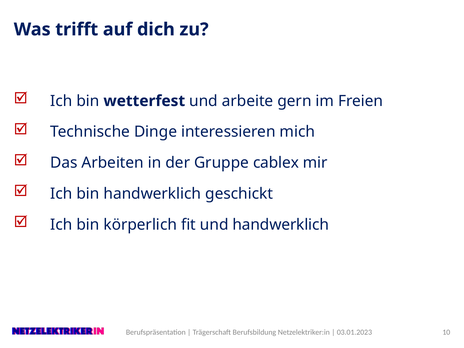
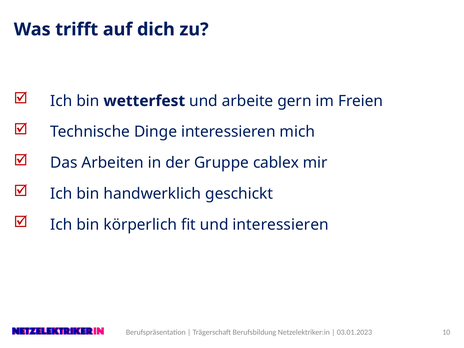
und handwerklich: handwerklich -> interessieren (281, 225)
